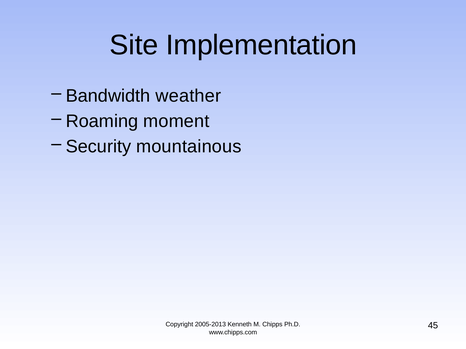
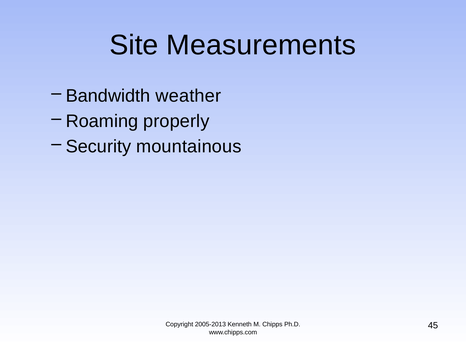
Implementation: Implementation -> Measurements (261, 45)
moment: moment -> properly (176, 121)
